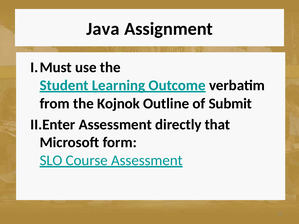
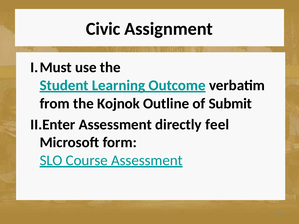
Java: Java -> Civic (103, 29)
that: that -> feel (217, 125)
